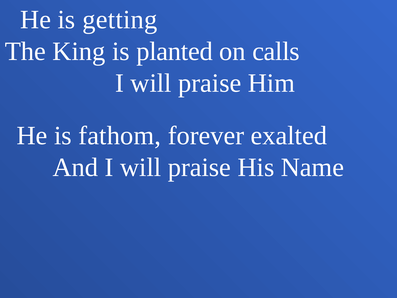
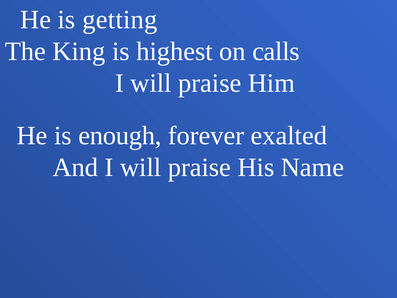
planted: planted -> highest (174, 51)
fathom: fathom -> enough (120, 135)
